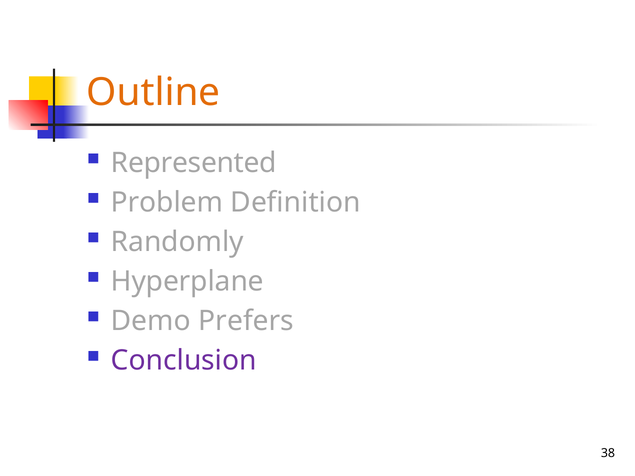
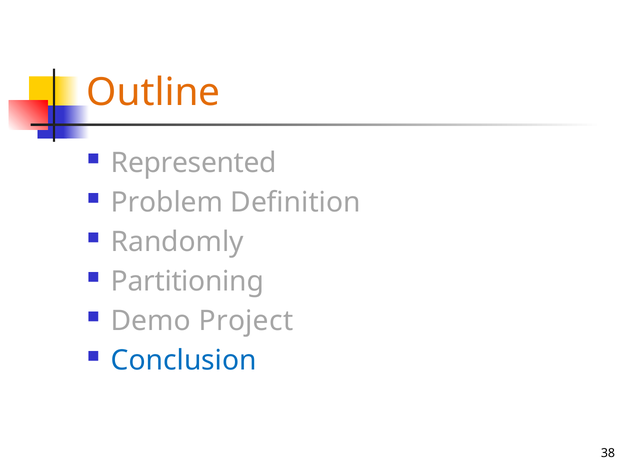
Hyperplane: Hyperplane -> Partitioning (187, 281)
Prefers: Prefers -> Project (246, 321)
Conclusion colour: purple -> blue (184, 360)
